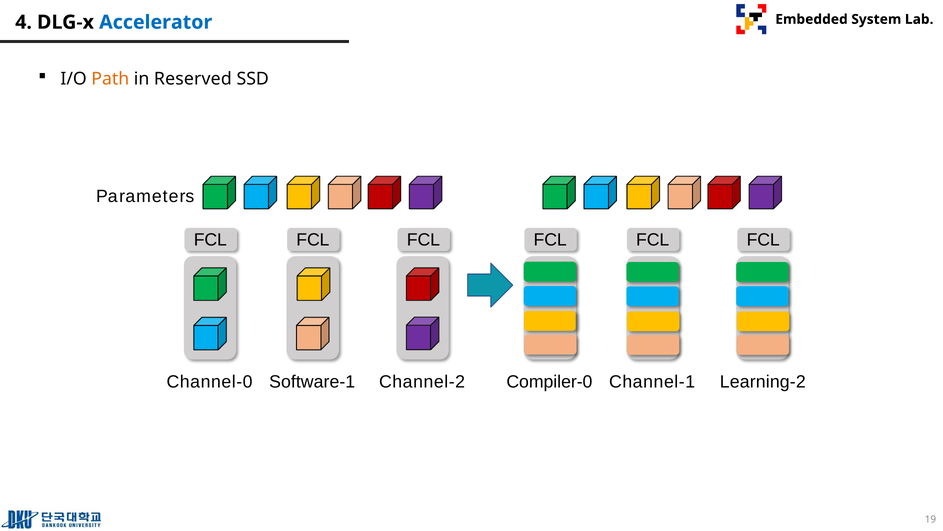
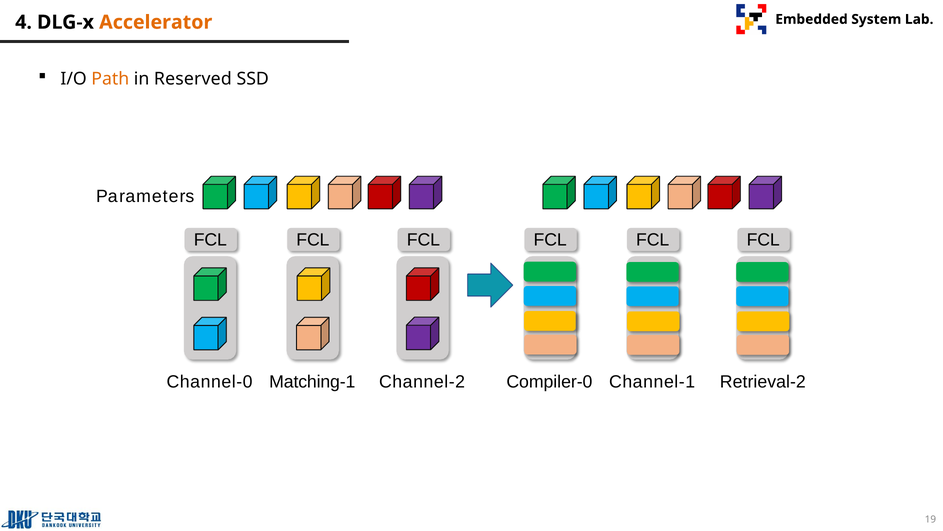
Accelerator colour: blue -> orange (156, 22)
Software-1: Software-1 -> Matching-1 (312, 382)
Learning-2: Learning-2 -> Retrieval-2 (763, 382)
